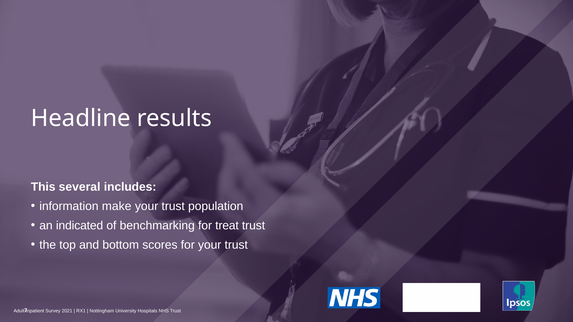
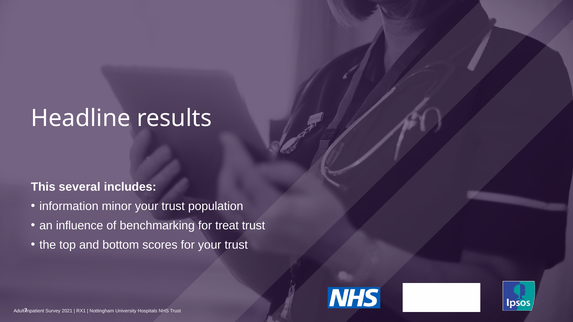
make: make -> minor (117, 206)
indicated: indicated -> influence (80, 226)
